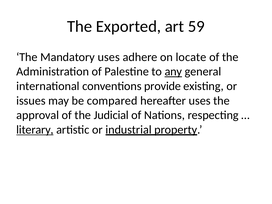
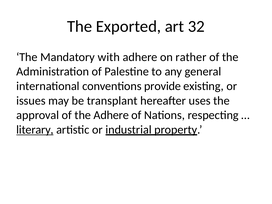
59: 59 -> 32 (196, 26)
Mandatory uses: uses -> with (109, 57)
locate: locate -> rather (191, 57)
any underline: present -> none (173, 72)
compared: compared -> transplant (112, 101)
the Judicial: Judicial -> Adhere (111, 115)
